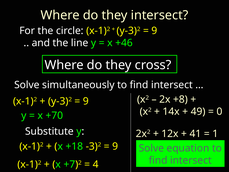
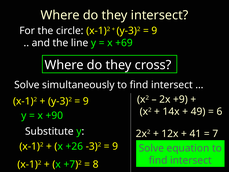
+46: +46 -> +69 (124, 43)
+8: +8 -> +9 (180, 99)
0: 0 -> 6 (219, 111)
+70: +70 -> +90 (54, 115)
1: 1 -> 7 (215, 134)
+18: +18 -> +26 (74, 146)
4: 4 -> 8 (96, 164)
